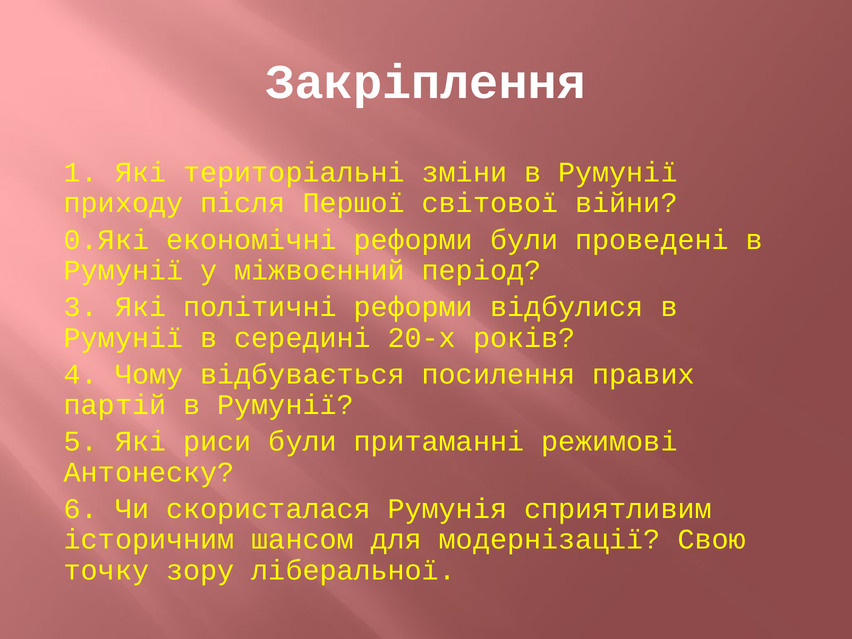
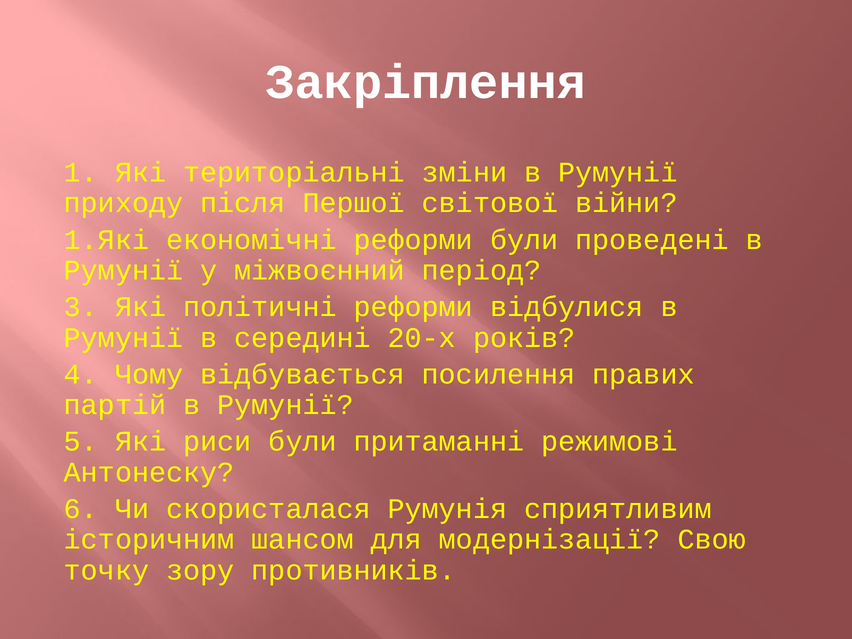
0.Які: 0.Які -> 1.Які (107, 240)
ліберальної: ліберальної -> противників (354, 570)
